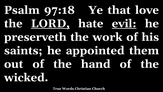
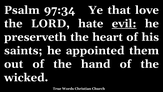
97:18: 97:18 -> 97:34 (60, 10)
LORD underline: present -> none (50, 24)
work: work -> heart (108, 37)
